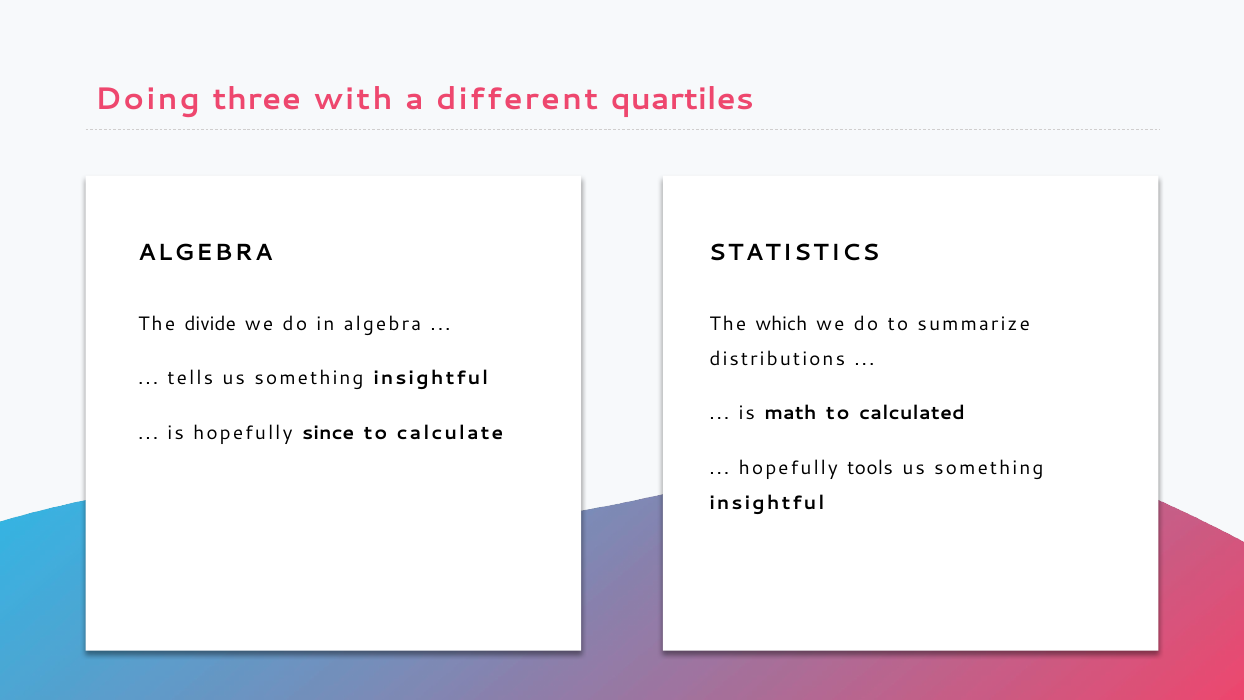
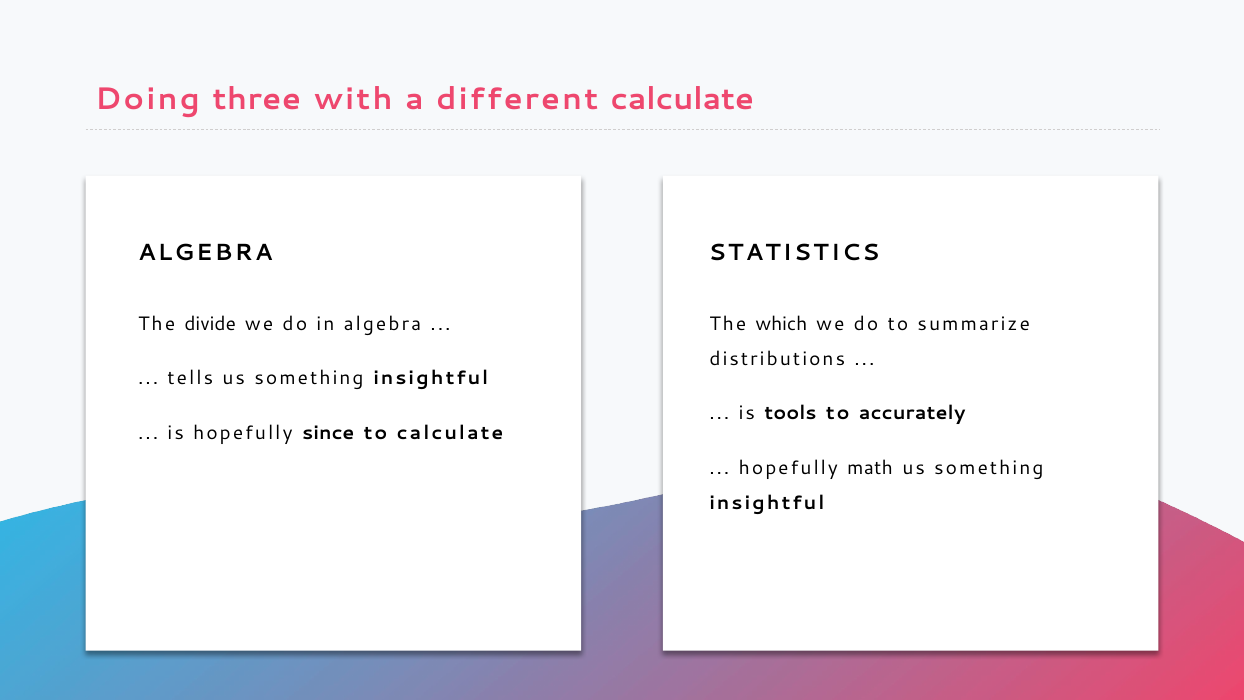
different quartiles: quartiles -> calculate (682, 99)
math: math -> tools (790, 413)
calculated: calculated -> accurately (912, 413)
tools: tools -> math (870, 468)
